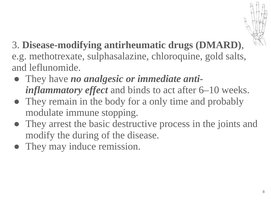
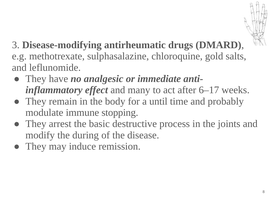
binds: binds -> many (139, 90)
6–10: 6–10 -> 6–17 (209, 90)
only: only -> until (158, 101)
